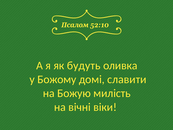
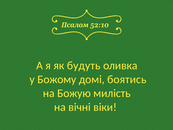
славити: славити -> боятись (127, 79)
